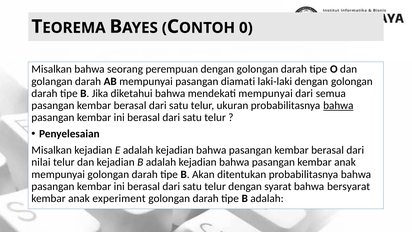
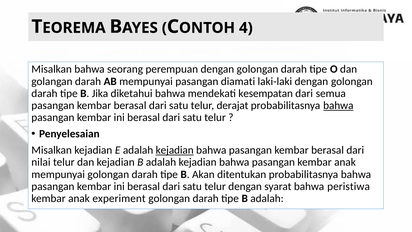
0: 0 -> 4 (246, 28)
mendekati mempunyai: mempunyai -> kesempatan (266, 93)
ukuran: ukuran -> derajat (233, 105)
kejadian underline: none -> present (175, 150)
bersyarat: bersyarat -> peristiwa (349, 186)
